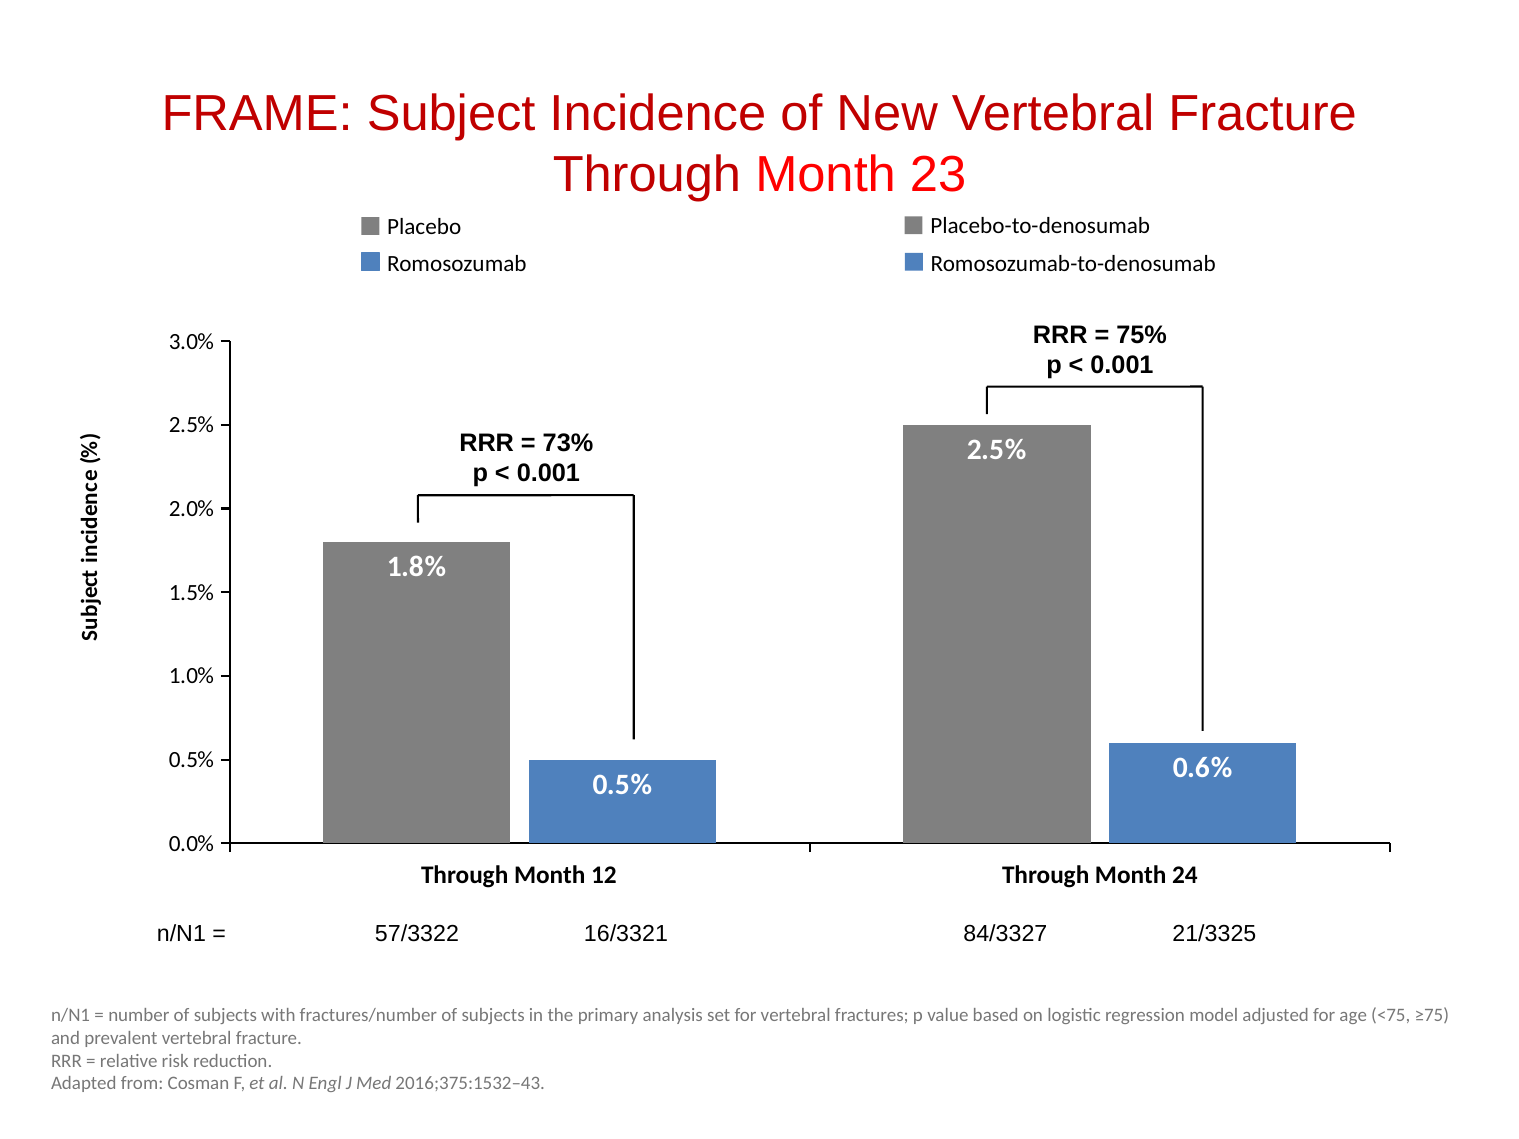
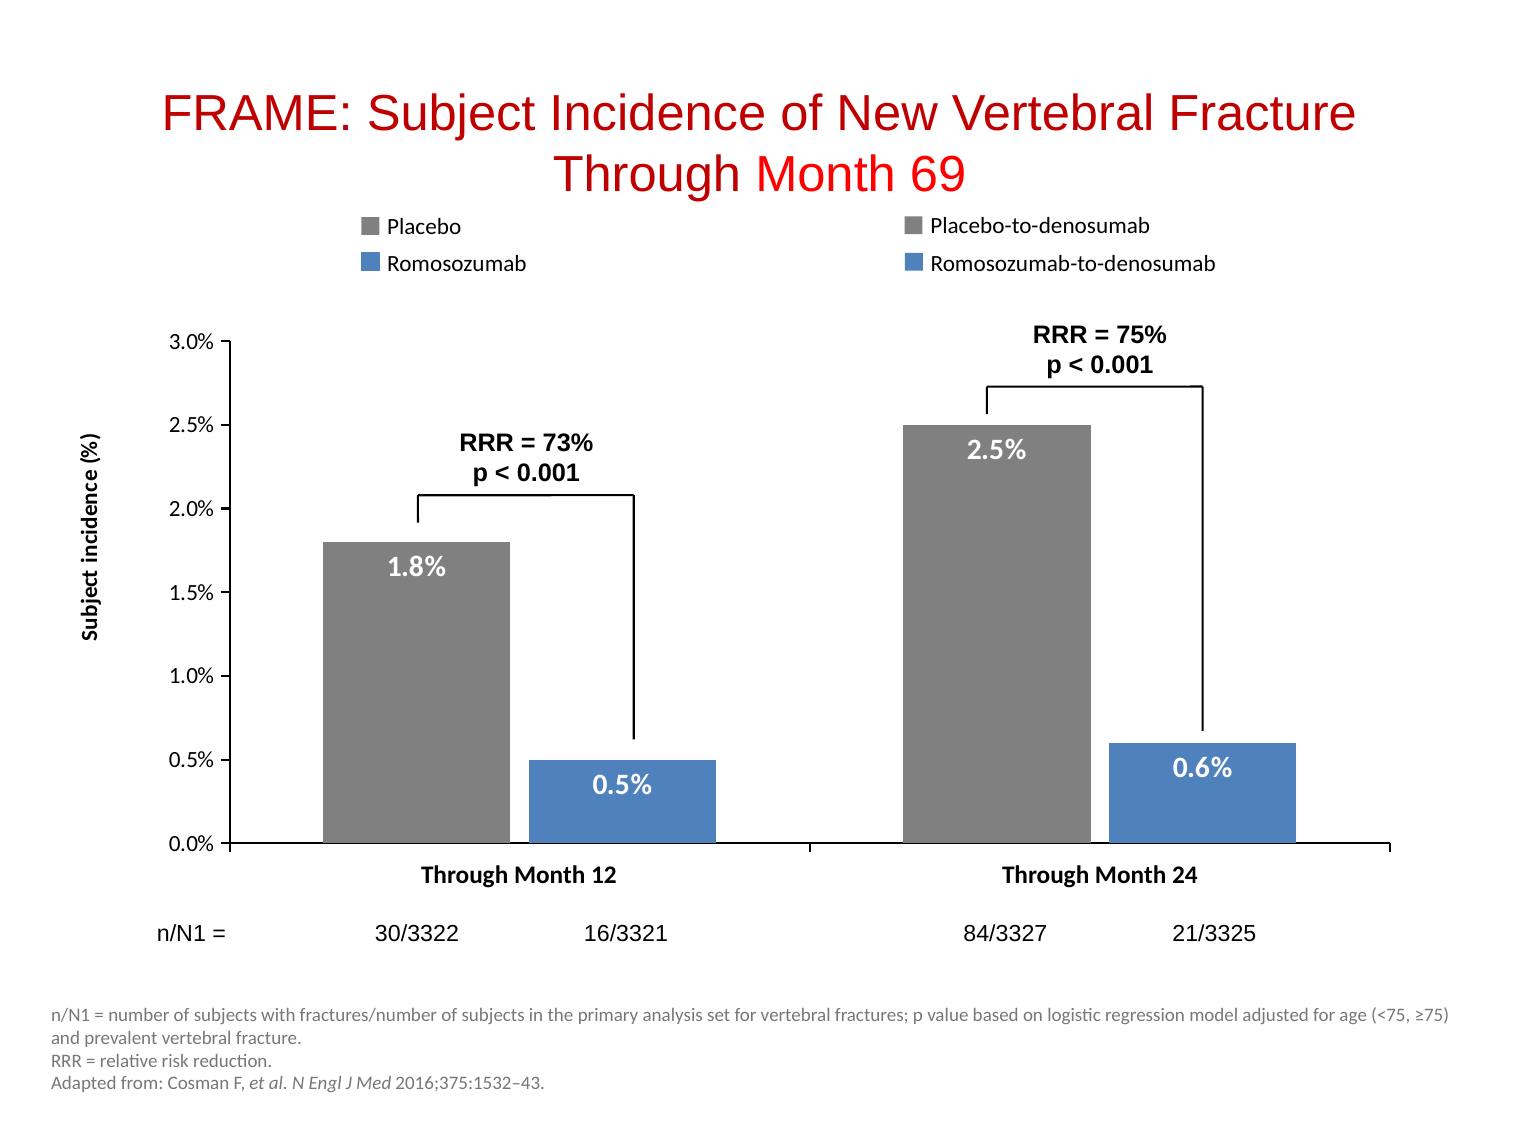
23: 23 -> 69 (938, 174)
57/3322: 57/3322 -> 30/3322 (417, 934)
